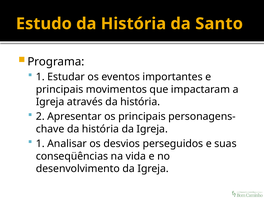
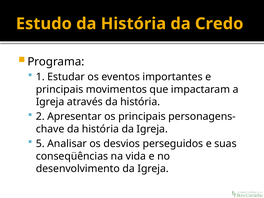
Santo: Santo -> Credo (219, 24)
1: 1 -> 5 (40, 144)
